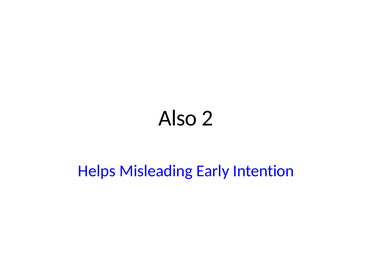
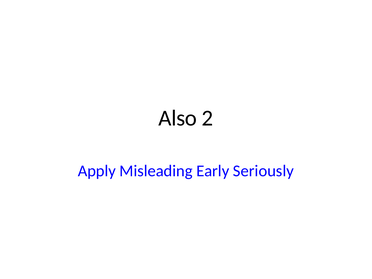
Helps: Helps -> Apply (97, 171)
Intention: Intention -> Seriously (263, 171)
